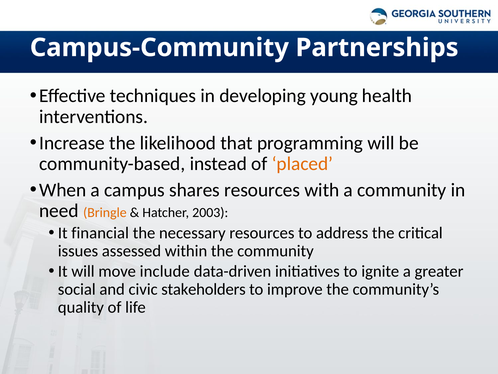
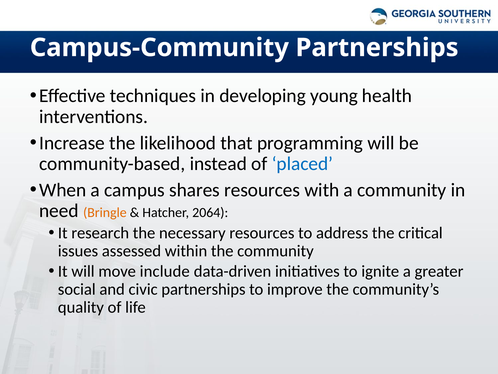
placed colour: orange -> blue (302, 164)
2003: 2003 -> 2064 (210, 212)
financial: financial -> research (100, 233)
civic stakeholders: stakeholders -> partnerships (203, 289)
